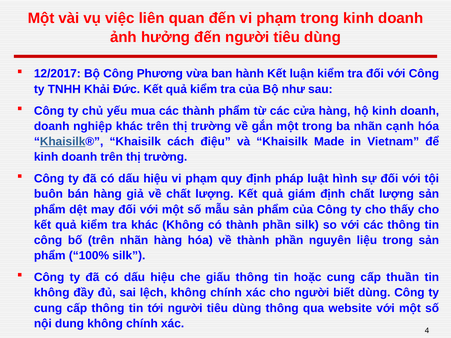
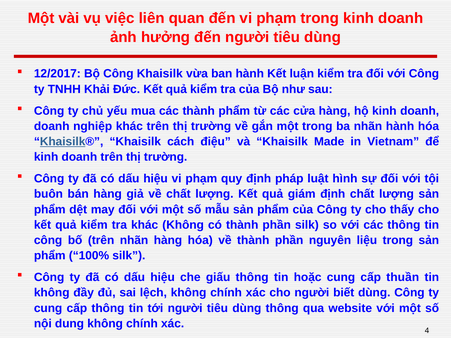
Công Phương: Phương -> Khaisilk (160, 74)
nhãn cạnh: cạnh -> hành (400, 126)
